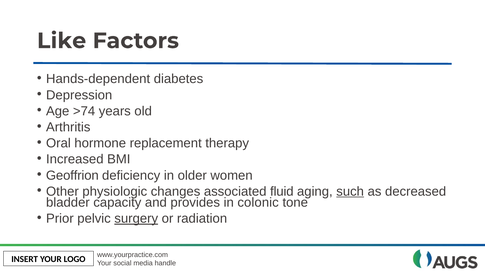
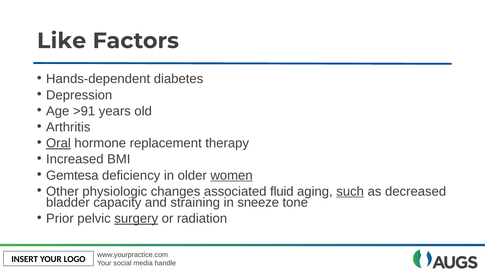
>74: >74 -> >91 (84, 111)
Oral underline: none -> present (58, 143)
Geoffrion: Geoffrion -> Gemtesa (72, 175)
women underline: none -> present (232, 175)
provides: provides -> straining (195, 202)
colonic: colonic -> sneeze (258, 202)
